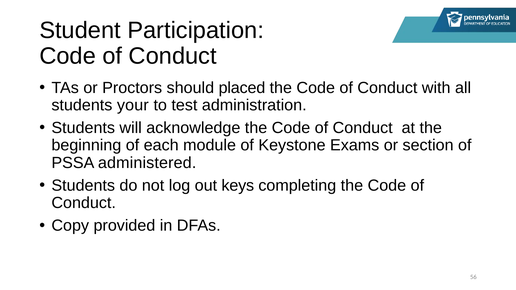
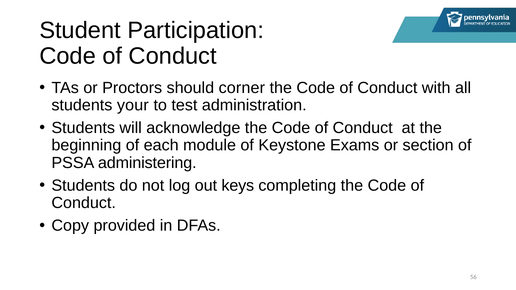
placed: placed -> corner (242, 88)
administered: administered -> administering (147, 163)
